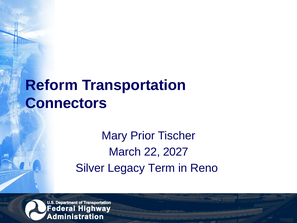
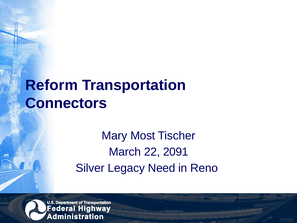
Prior: Prior -> Most (143, 135)
2027: 2027 -> 2091 (176, 152)
Term: Term -> Need (162, 168)
